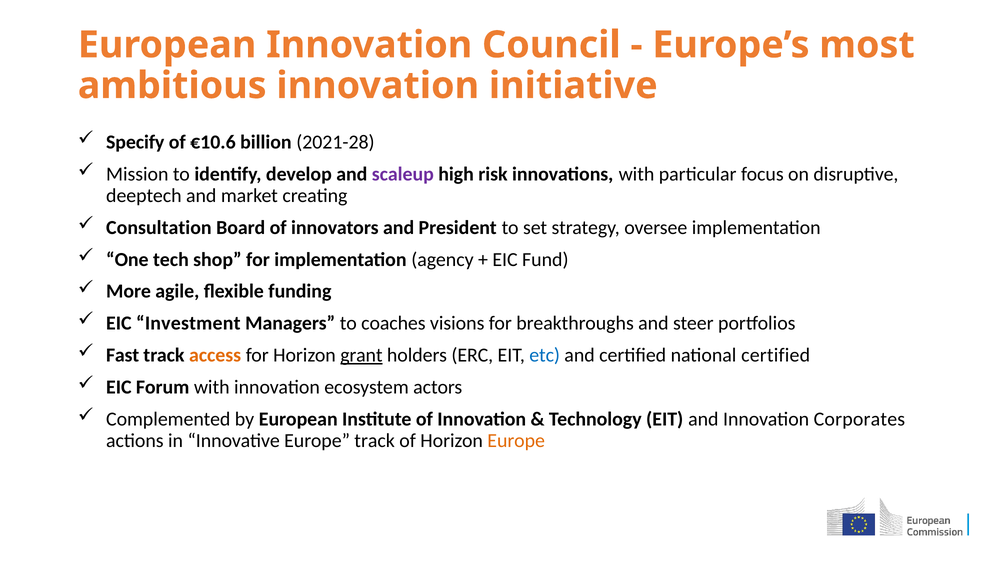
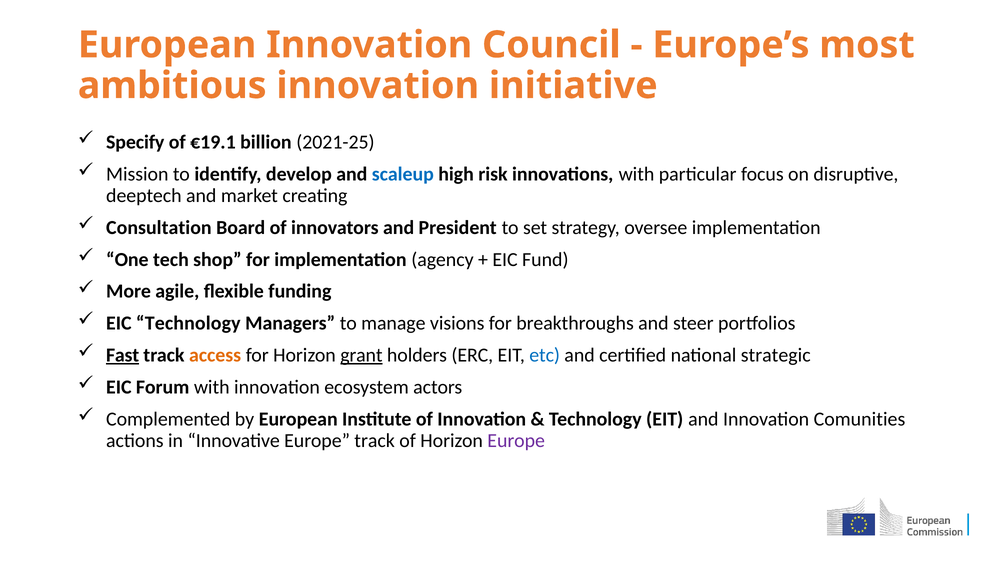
€10.6: €10.6 -> €19.1 (213, 142)
2021-28: 2021-28 -> 2021-25 (335, 142)
scaleup colour: purple -> blue (403, 174)
EIC Investment: Investment -> Technology (188, 324)
coaches: coaches -> manage (393, 324)
Fast underline: none -> present (123, 355)
national certified: certified -> strategic (776, 355)
Corporates: Corporates -> Comunities (859, 419)
Europe colour: orange -> purple (516, 441)
